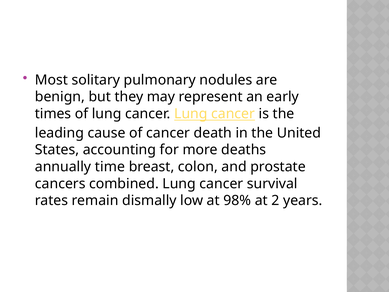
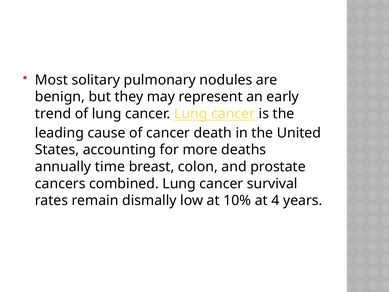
times: times -> trend (53, 114)
98%: 98% -> 10% (237, 200)
2: 2 -> 4 (275, 200)
